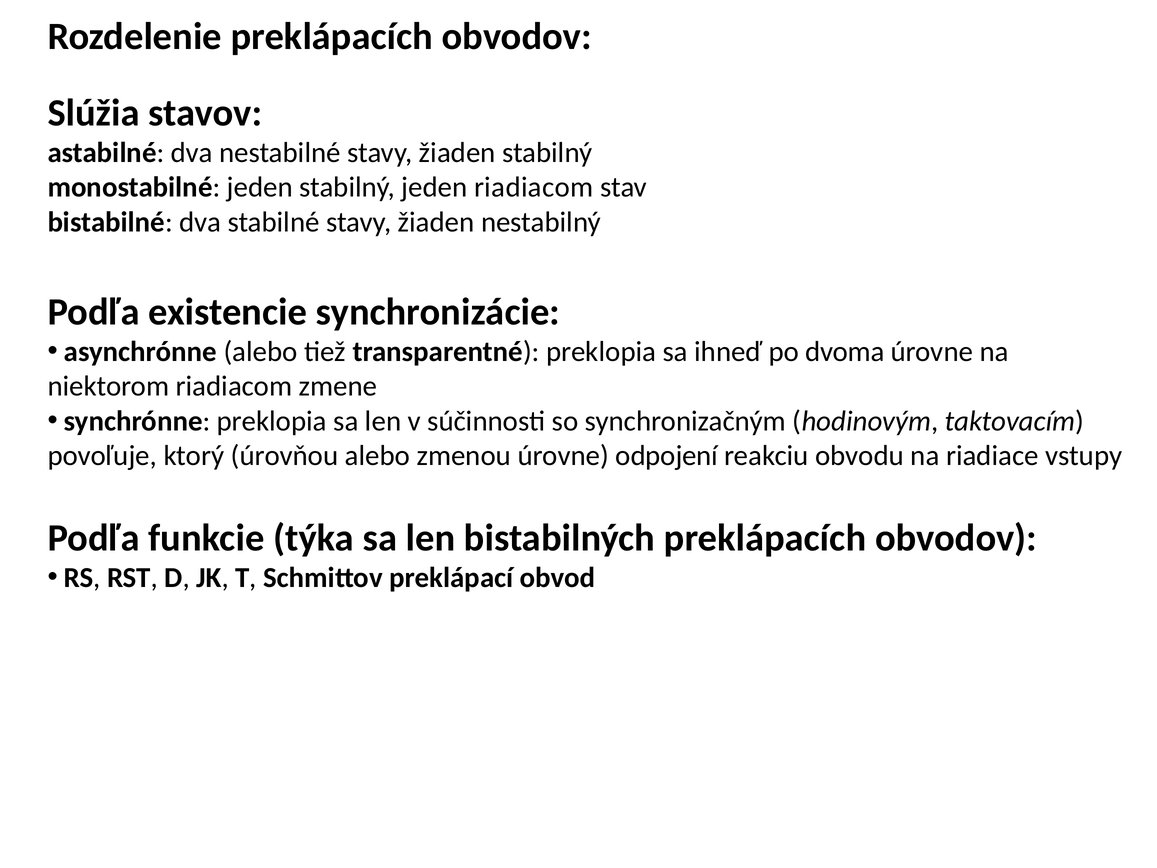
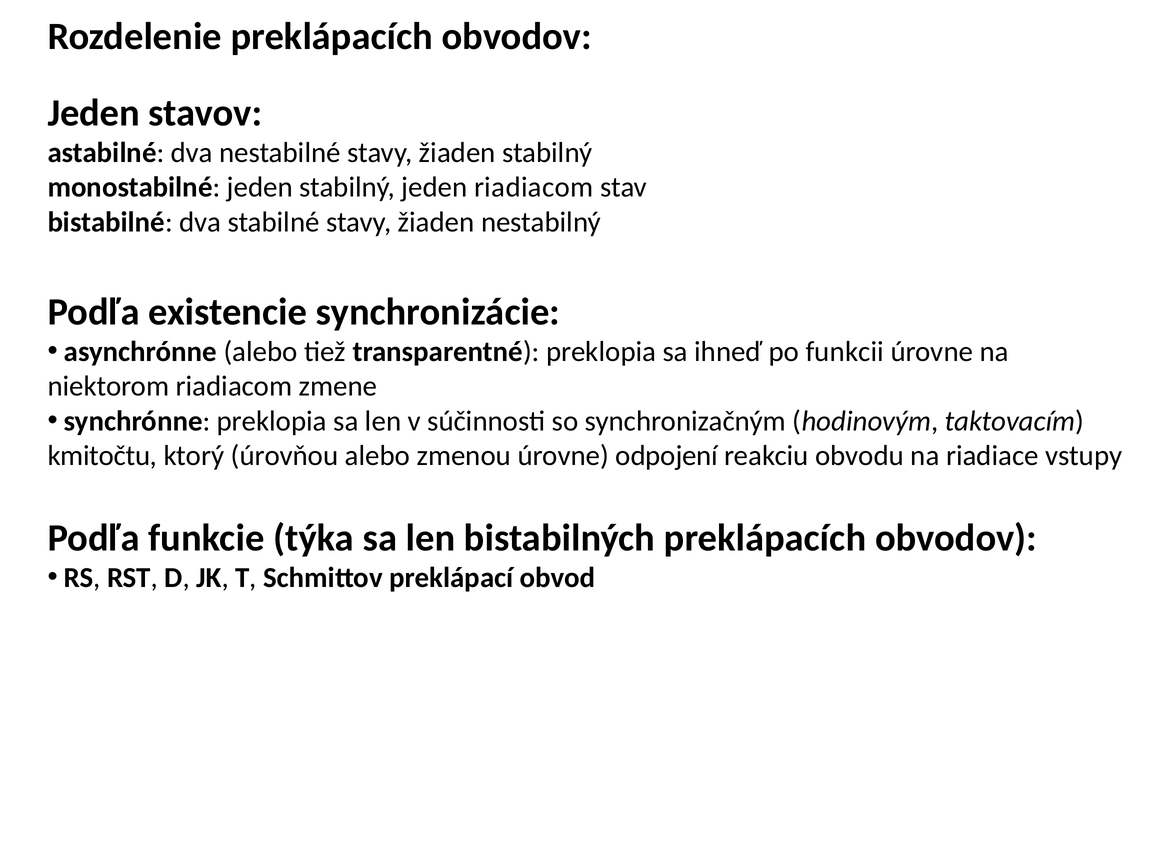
Slúžia: Slúžia -> Jeden (94, 113)
dvoma: dvoma -> funkcii (845, 352)
povoľuje: povoľuje -> kmitočtu (102, 456)
